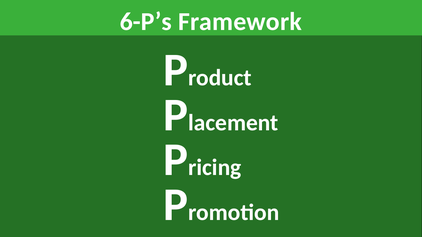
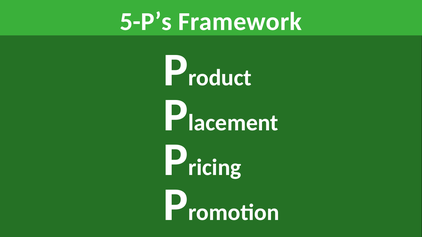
6-P’s: 6-P’s -> 5-P’s (146, 22)
